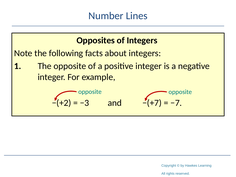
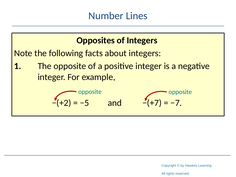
−3: −3 -> −5 (84, 103)
